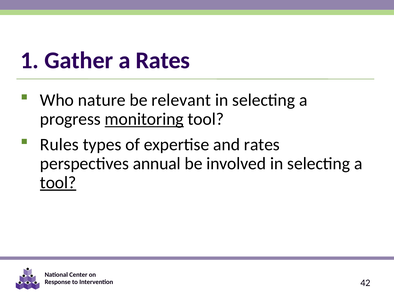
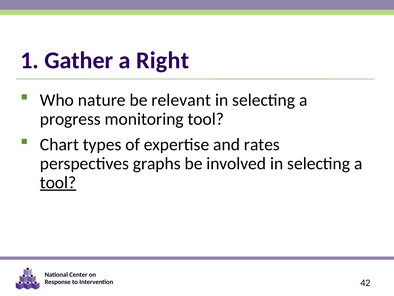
a Rates: Rates -> Right (163, 60)
monitoring underline: present -> none (144, 119)
Rules: Rules -> Chart (59, 144)
annual: annual -> graphs (157, 163)
